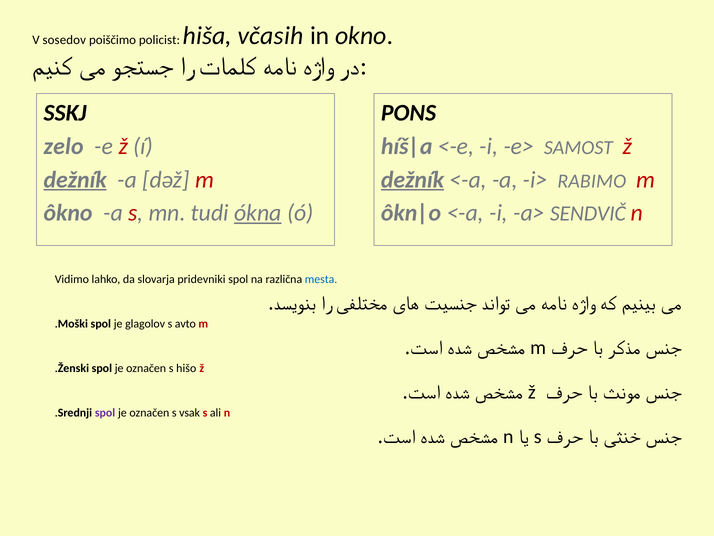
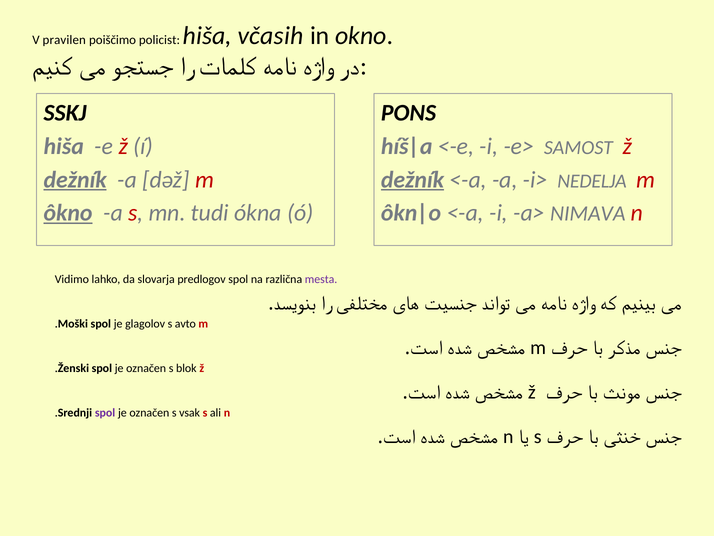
sosedov: sosedov -> pravilen (64, 40)
zelo: zelo -> hiša (64, 146)
RABIMO: RABIMO -> NEDELJA (592, 181)
ôkno underline: none -> present (68, 213)
ókna underline: present -> none (258, 213)
SENDVIČ: SENDVIČ -> NIMAVA (588, 213)
pridevniki: pridevniki -> predlogov (202, 279)
mesta colour: blue -> purple (321, 279)
hišo: hišo -> blok (186, 368)
